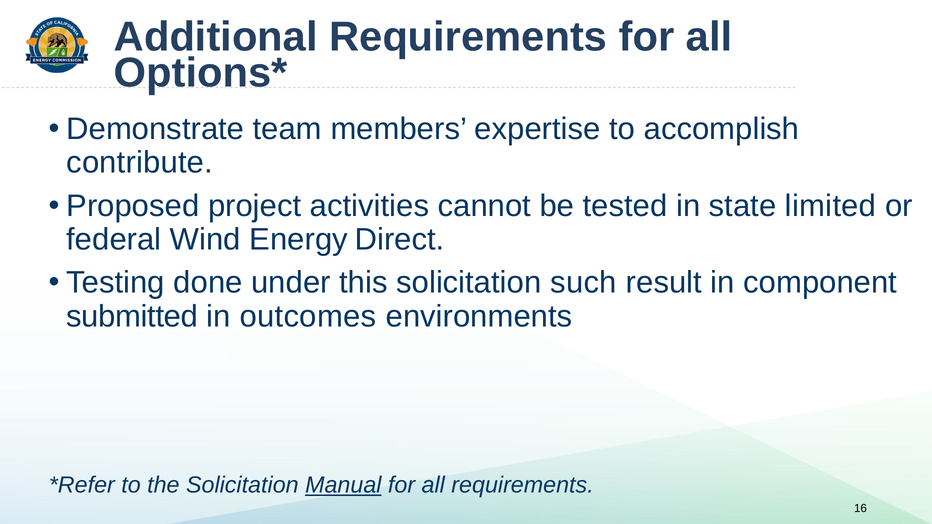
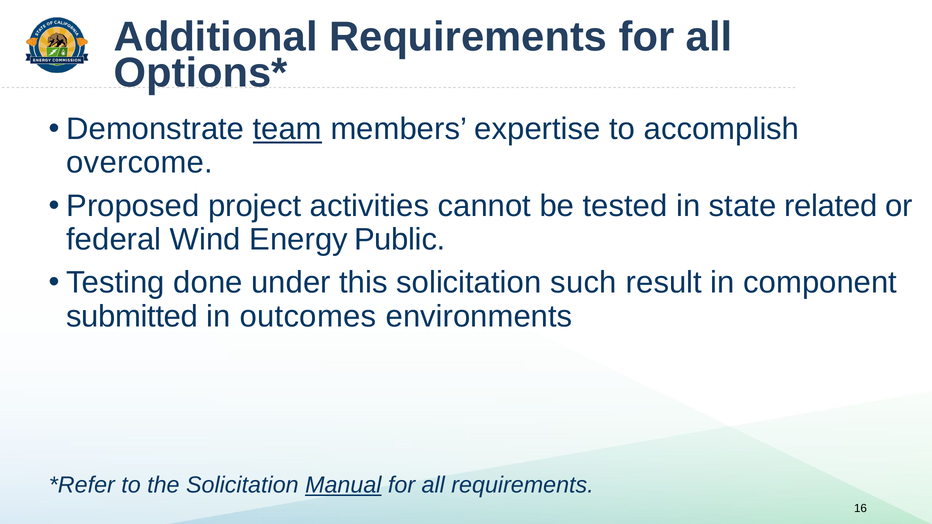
team underline: none -> present (287, 129)
contribute: contribute -> overcome (140, 163)
limited: limited -> related (831, 206)
Direct: Direct -> Public (400, 240)
